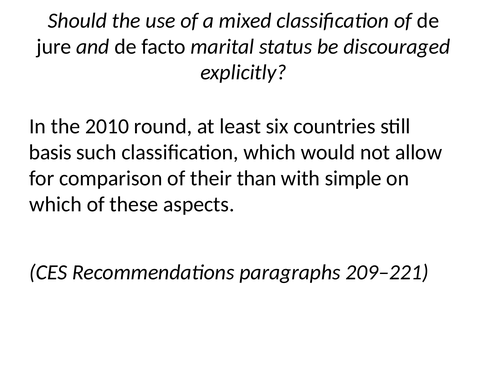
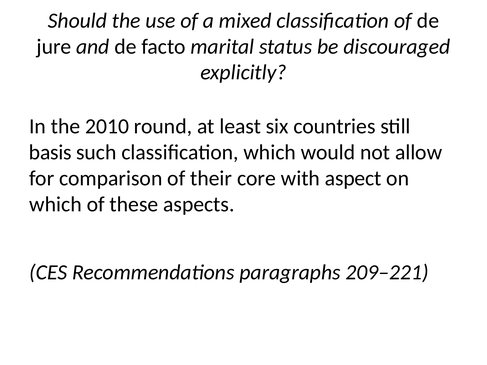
than: than -> core (257, 178)
simple: simple -> aspect (353, 178)
